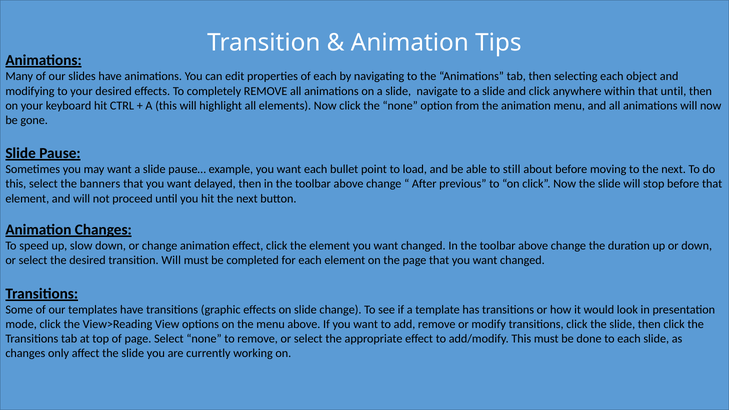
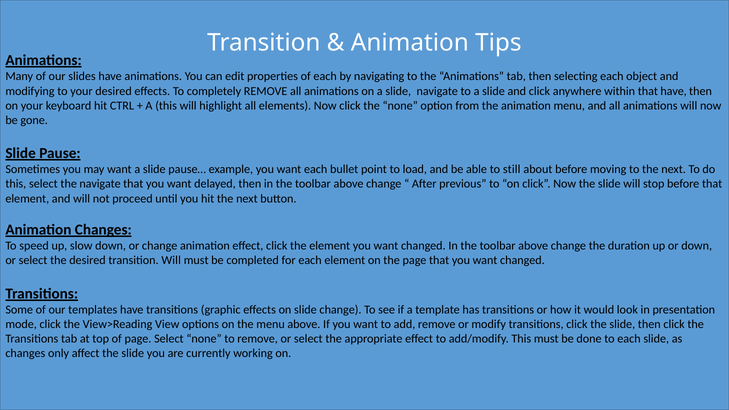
that until: until -> have (674, 91)
the banners: banners -> navigate (100, 184)
